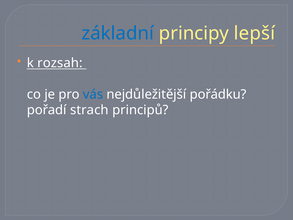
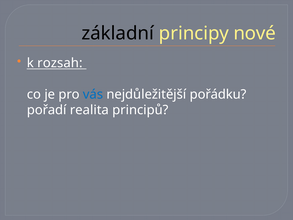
základní colour: blue -> black (118, 33)
lepší: lepší -> nové (255, 33)
strach: strach -> realita (89, 110)
